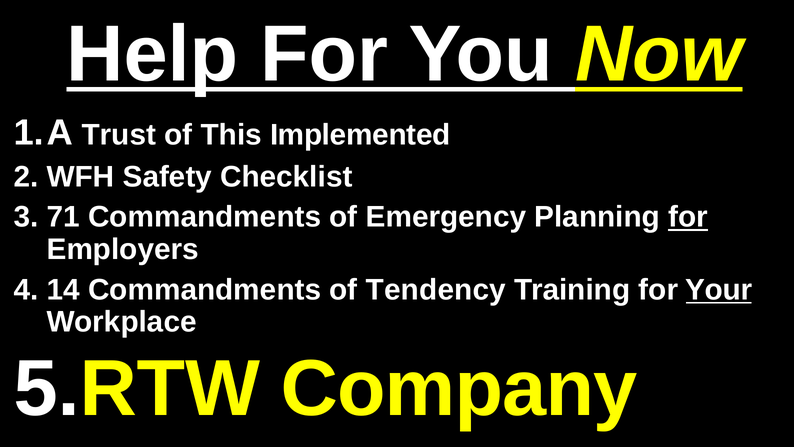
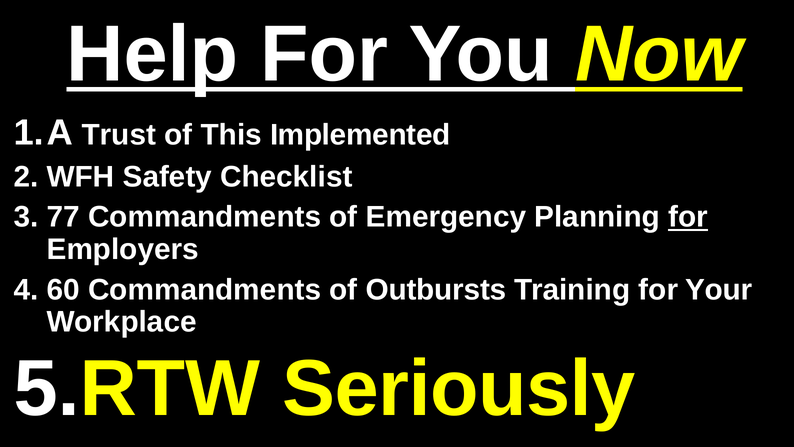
71: 71 -> 77 (63, 217)
14: 14 -> 60 (63, 290)
Tendency: Tendency -> Outbursts (436, 290)
Your underline: present -> none (719, 290)
Company: Company -> Seriously (459, 389)
